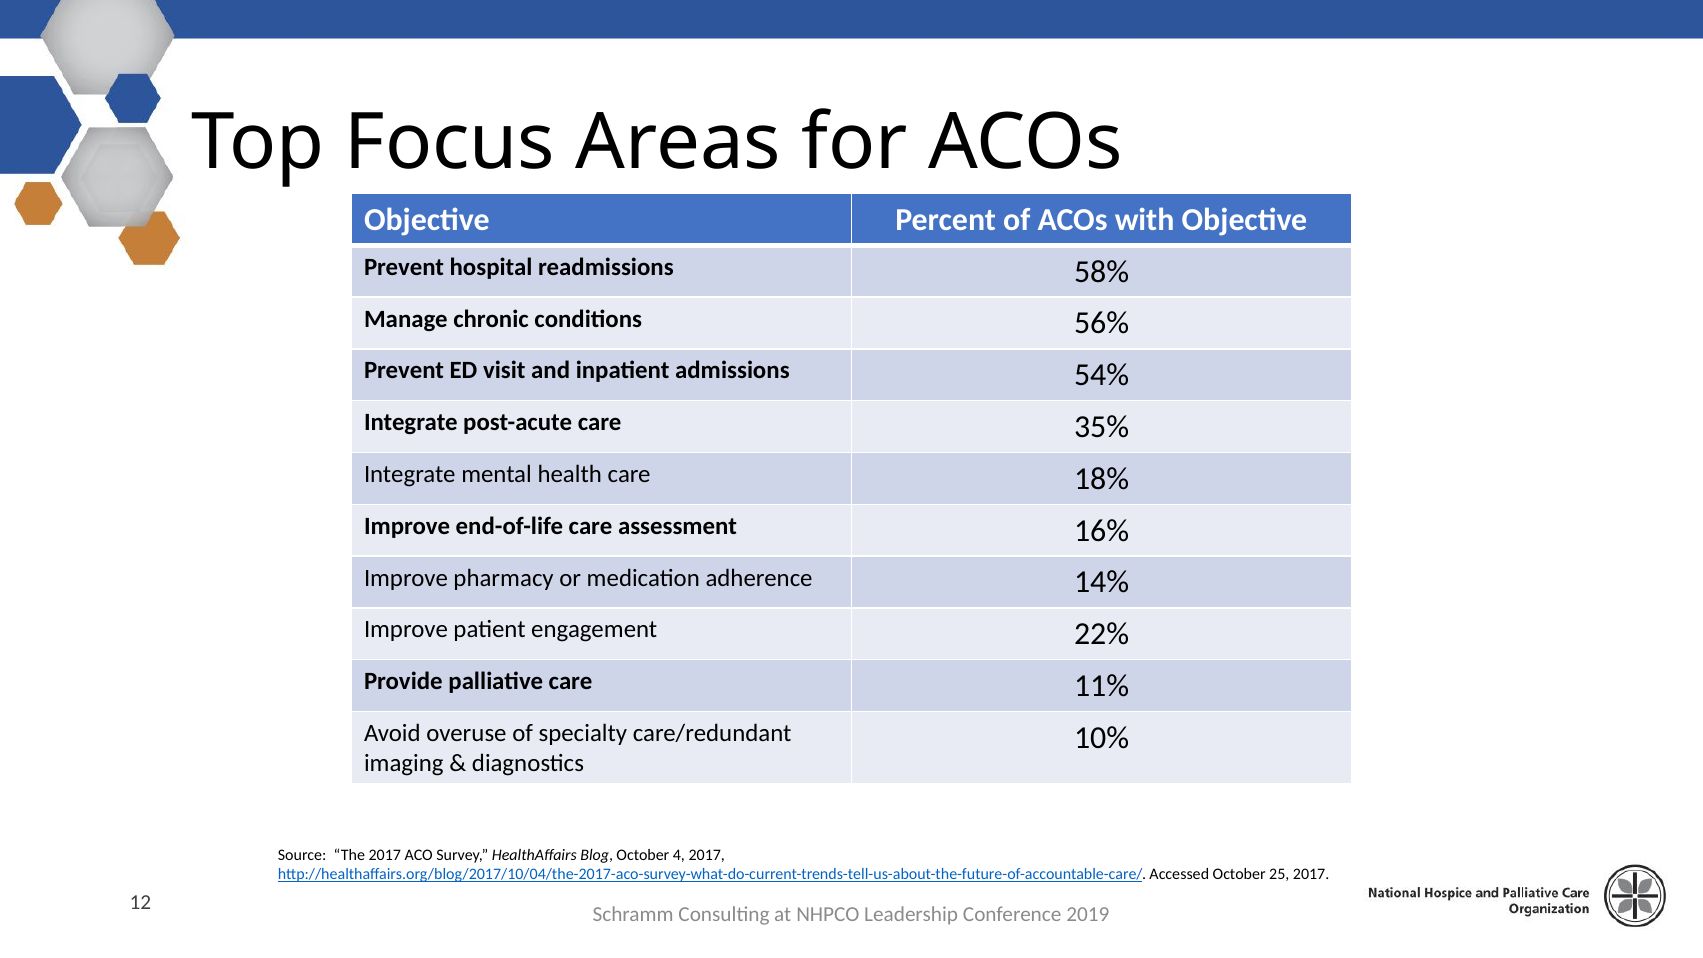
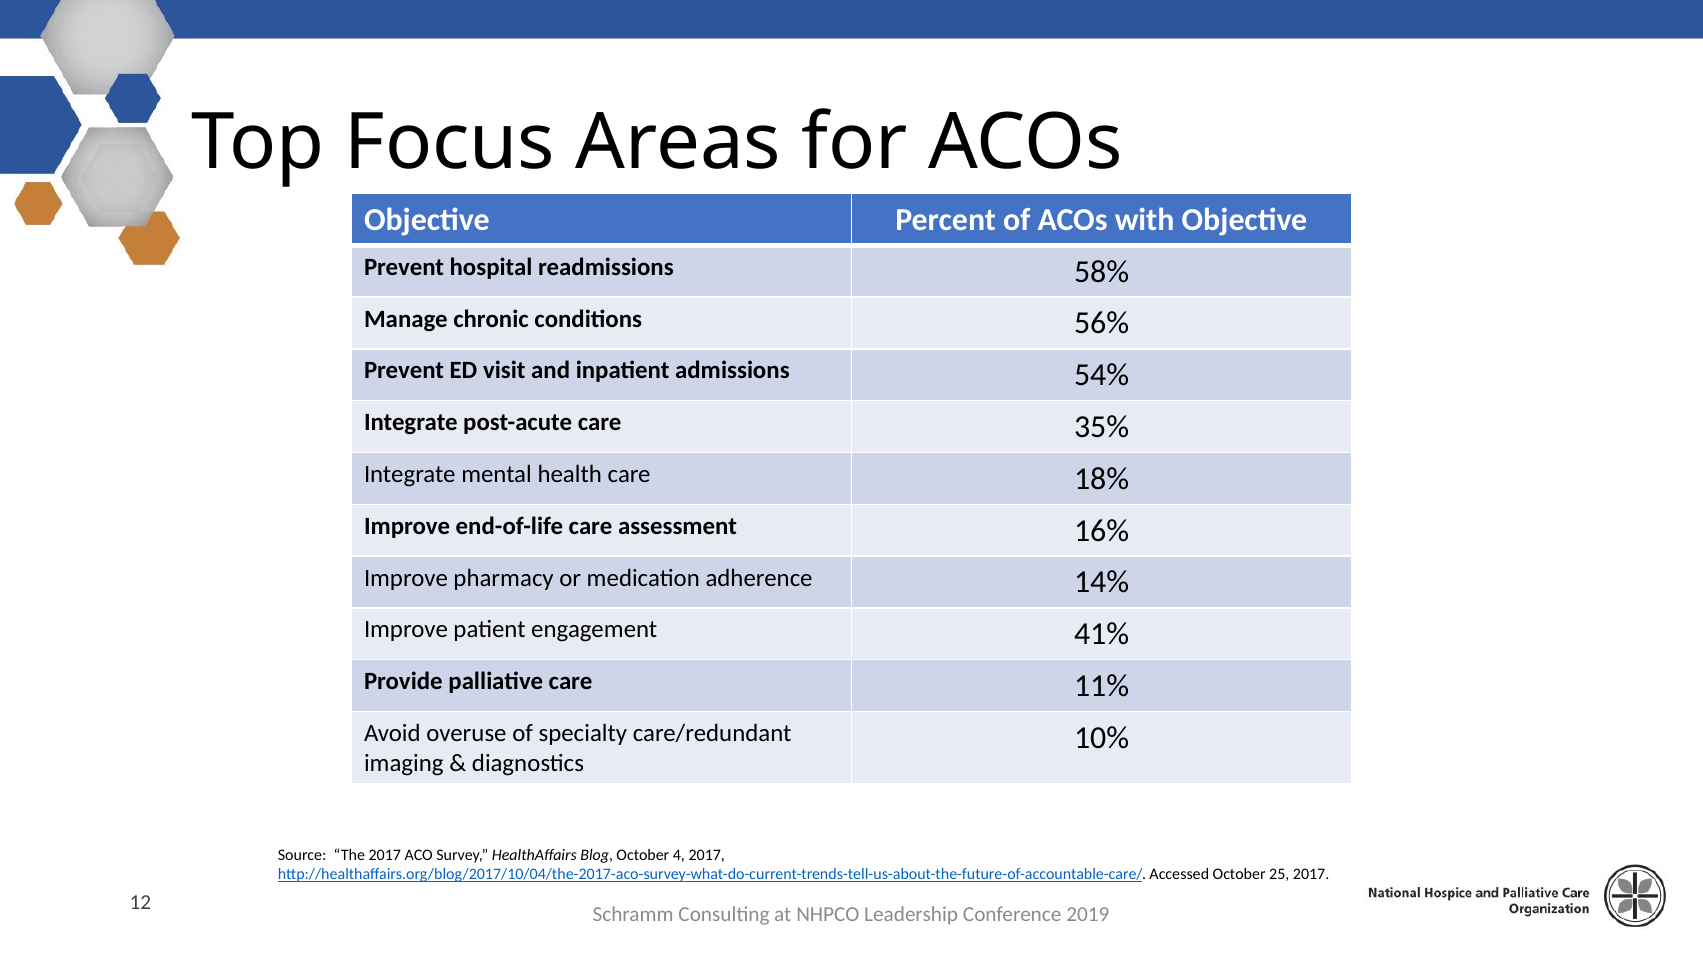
22%: 22% -> 41% (1102, 634)
